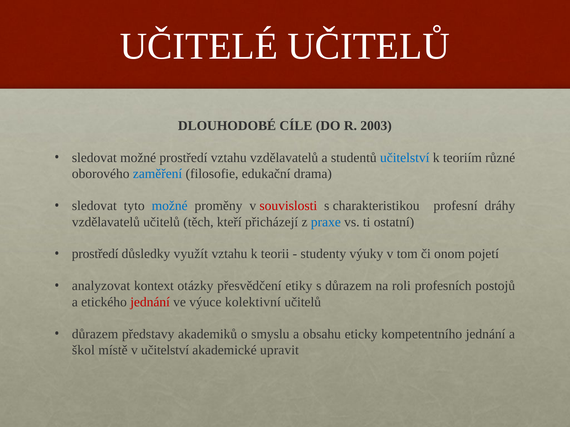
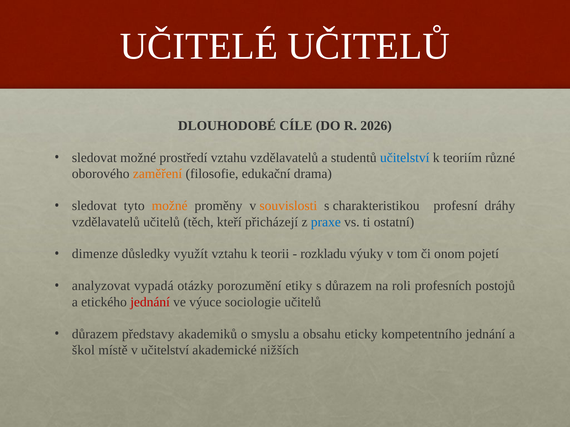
2003: 2003 -> 2026 (376, 126)
zaměření colour: blue -> orange (158, 174)
možné colour: blue -> orange (170, 206)
souvislosti colour: red -> orange (288, 206)
prostředí: prostředí -> dimenze (95, 254)
studenty: studenty -> rozkladu (323, 254)
kontext: kontext -> vypadá (154, 286)
přesvědčení: přesvědčení -> porozumění (249, 286)
kolektivní: kolektivní -> sociologie (253, 302)
upravit: upravit -> nižších (279, 351)
